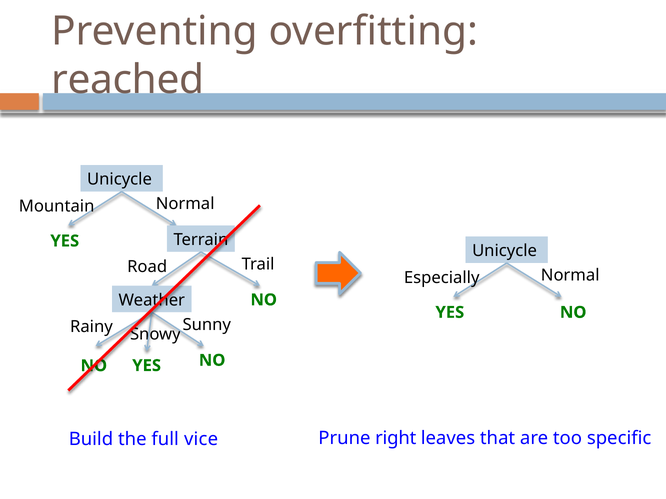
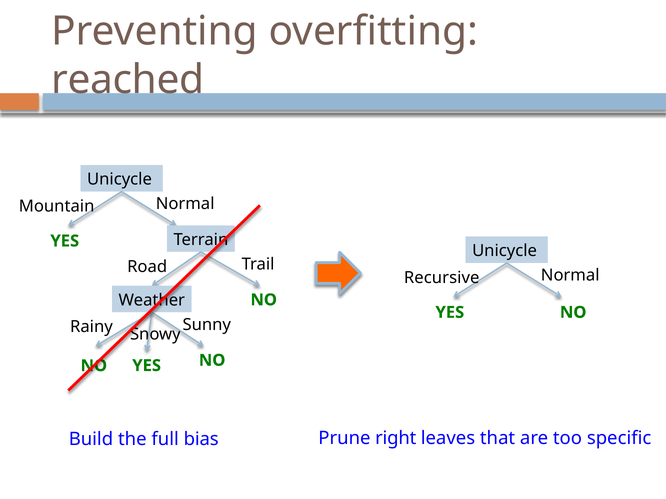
Especially: Especially -> Recursive (442, 278)
vice: vice -> bias (201, 439)
